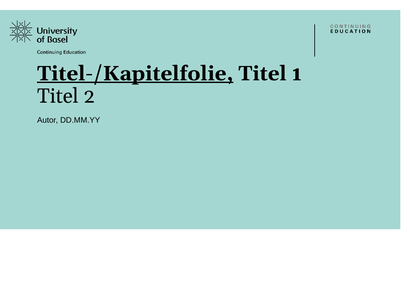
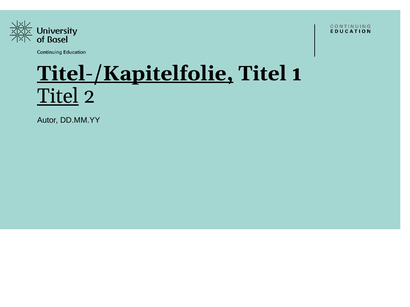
Titel underline: none -> present (58, 96)
